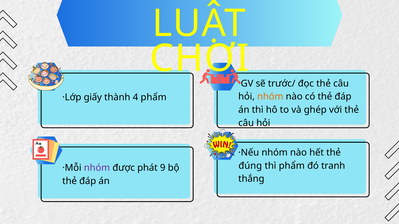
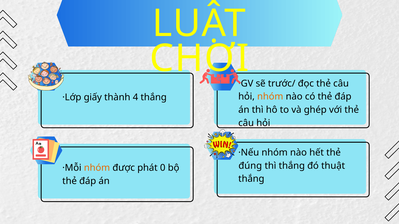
4 phẩm: phẩm -> thắng (154, 97)
thì phẩm: phẩm -> thắng (292, 166)
tranh: tranh -> thuật (333, 166)
nhóm colour: purple -> orange (97, 168)
9: 9 -> 0 (163, 168)
